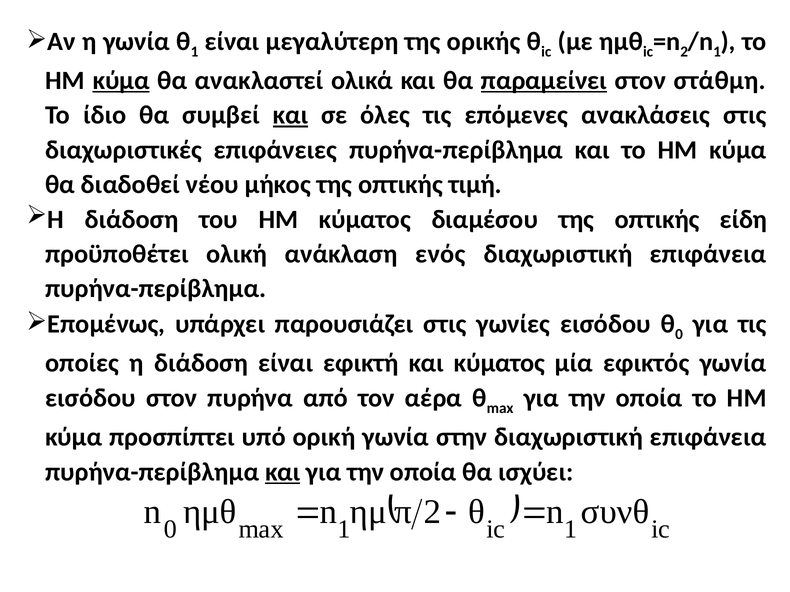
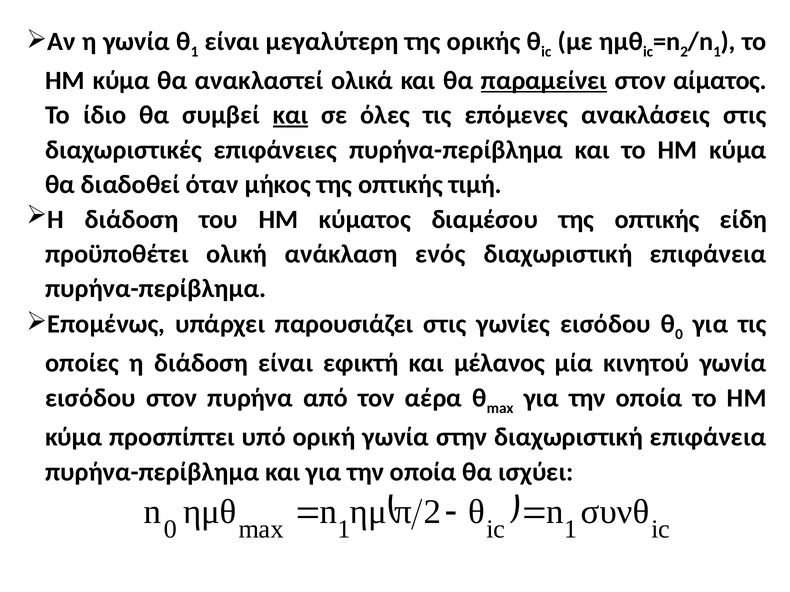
κύμα underline: present -> none (121, 81)
στάθμη: στάθμη -> αίματος (720, 81)
νέου: νέου -> όταν (212, 185)
και κύματος: κύματος -> μέλανος (499, 363)
εφικτός: εφικτός -> κινητού (646, 363)
και underline: present -> none (283, 472)
